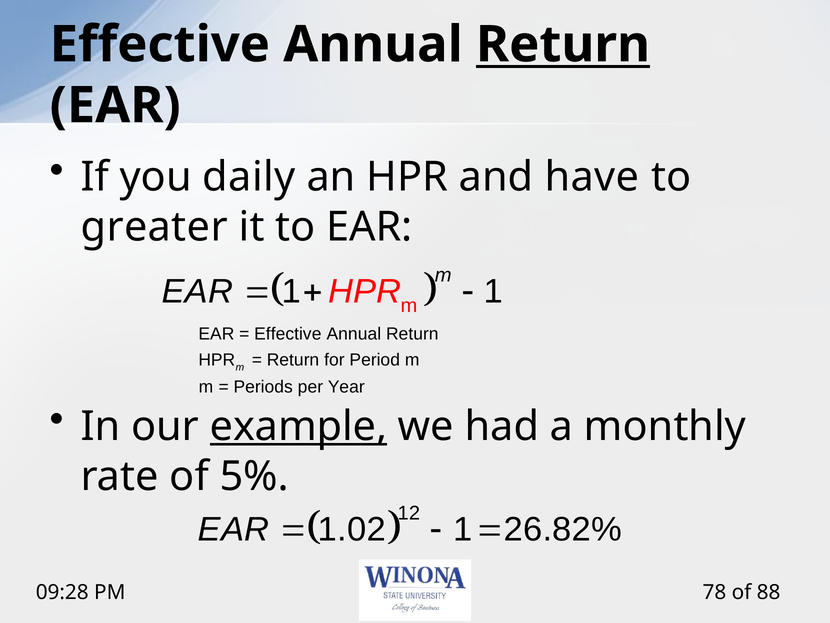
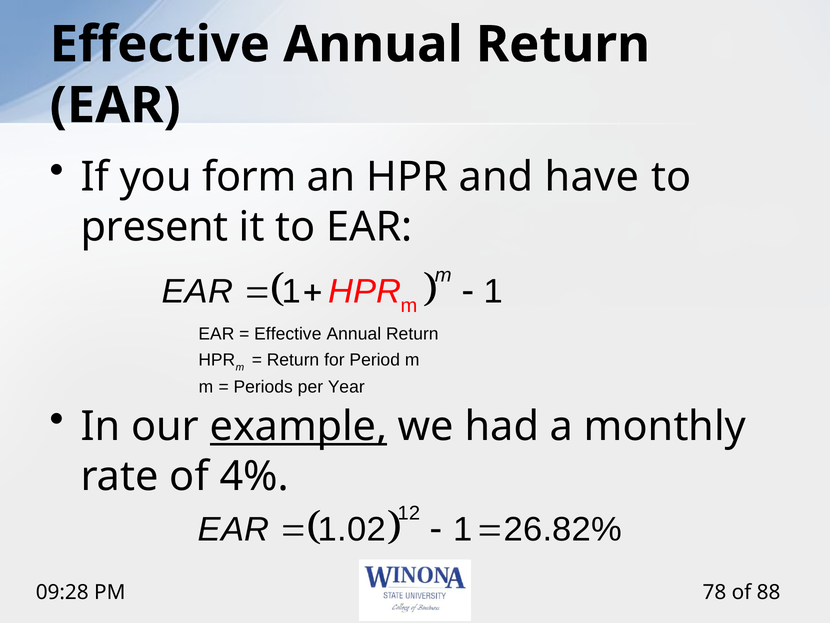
Return underline: present -> none (563, 45)
daily: daily -> form (249, 177)
greater: greater -> present (155, 227)
5%: 5% -> 4% (254, 476)
